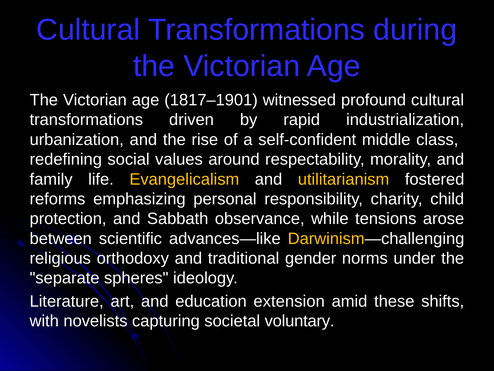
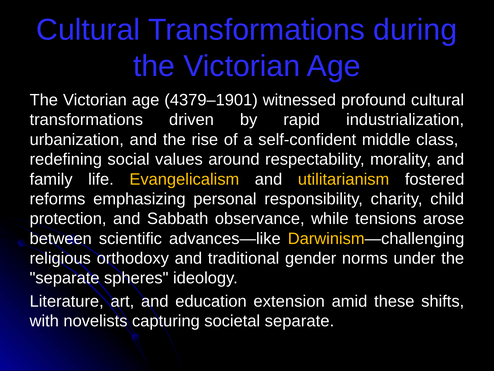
1817–1901: 1817–1901 -> 4379–1901 (211, 100)
societal voluntary: voluntary -> separate (299, 321)
